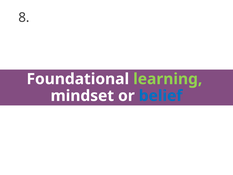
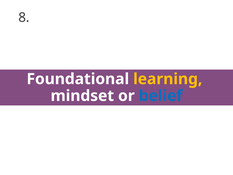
learning colour: light green -> yellow (168, 79)
